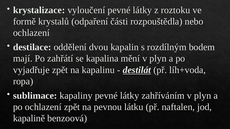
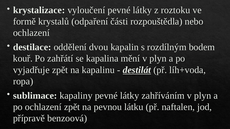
mají: mají -> kouř (23, 59)
kapalině: kapalině -> přípravě (29, 119)
